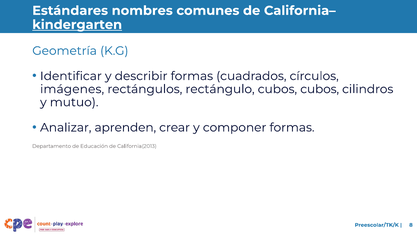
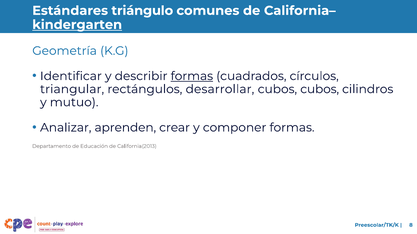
nombres: nombres -> triángulo (142, 11)
formas underline: none -> present (192, 76)
imágenes: imágenes -> triangular (72, 89)
rectángulo: rectángulo -> desarrollar (220, 89)
